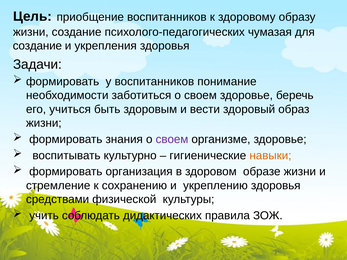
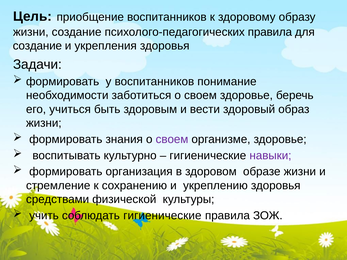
психолого-педагогических чумазая: чумазая -> правила (270, 32)
навыки colour: orange -> purple (270, 156)
соблюдать дидактических: дидактических -> гигиенические (162, 216)
